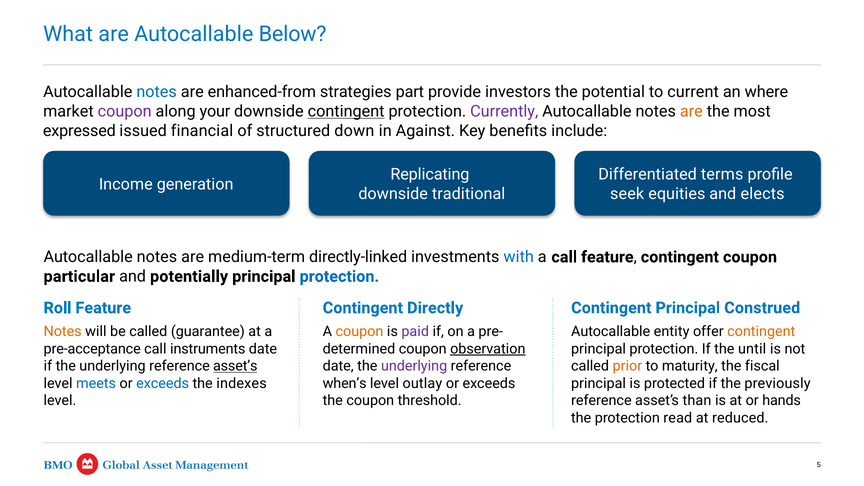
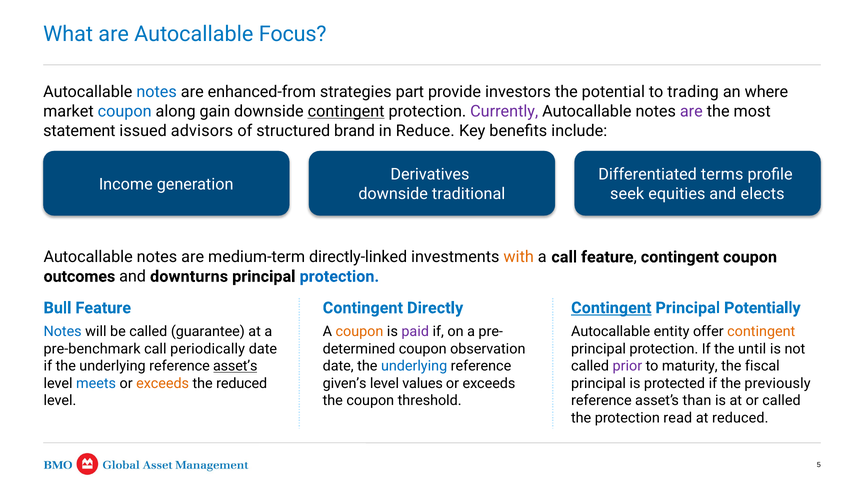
Below: Below -> Focus (293, 34)
current: current -> trading (693, 92)
coupon colour: purple -> blue (125, 111)
your: your -> gain (215, 111)
are colour: orange -> purple (691, 111)
expressed: expressed -> statement (79, 131)
financial: financial -> advisors (202, 131)
down: down -> brand (355, 131)
Against: Against -> Reduce (425, 131)
Replicating: Replicating -> Derivatives (430, 175)
with colour: blue -> orange (519, 257)
particular: particular -> outcomes (79, 276)
potentially: potentially -> downturns (189, 276)
Roll: Roll -> Bull (58, 308)
Contingent underline: none -> present (611, 308)
Construed: Construed -> Potentially (762, 308)
Notes colour: orange -> blue (63, 332)
pre-acceptance: pre-acceptance -> pre-benchmark (92, 349)
instruments: instruments -> periodically (208, 349)
observation underline: present -> none (488, 349)
prior colour: orange -> purple (627, 366)
underlying colour: purple -> blue (414, 366)
exceeds colour: blue -> orange (163, 383)
the indexes: indexes -> reduced (242, 383)
when’s: when’s -> given’s (345, 383)
outlay: outlay -> values (423, 383)
or hands: hands -> called (781, 401)
